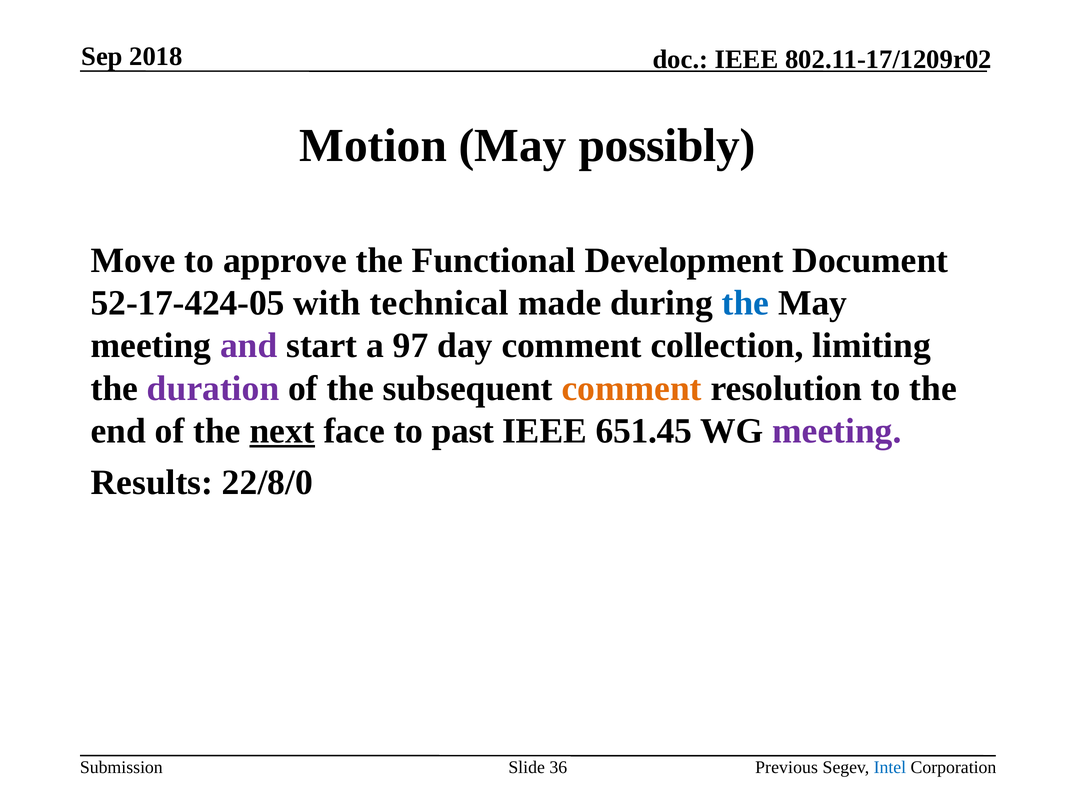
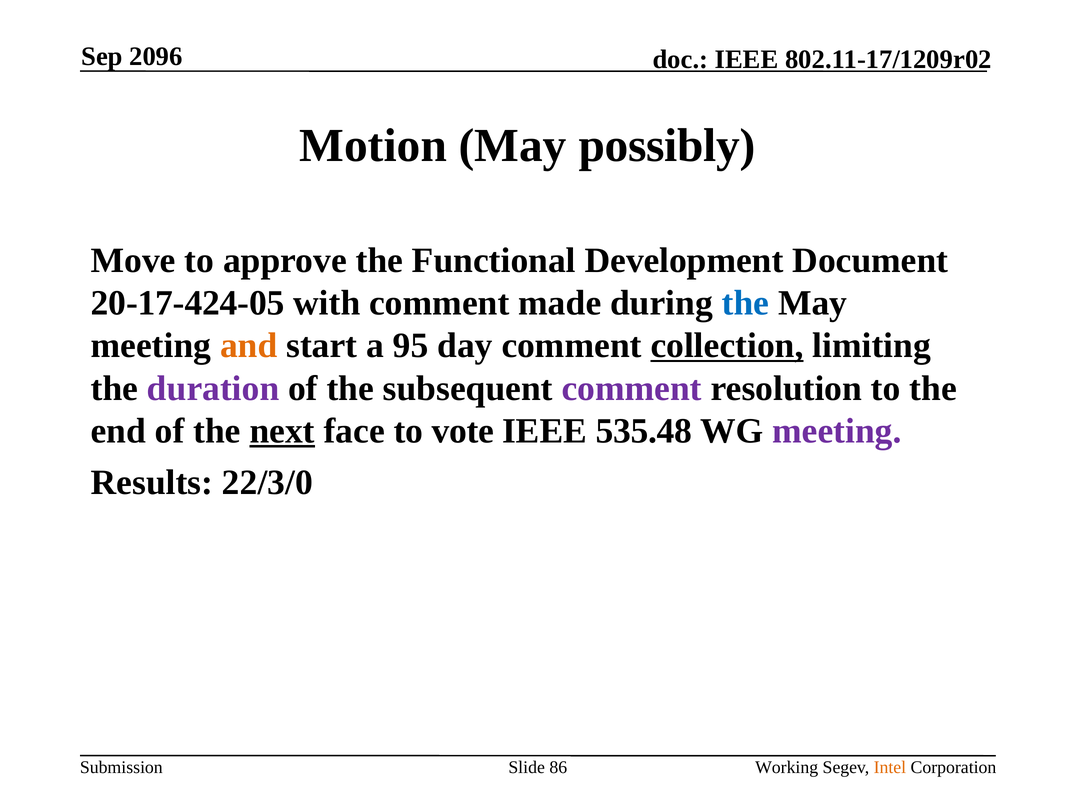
2018: 2018 -> 2096 (156, 57)
52-17-424-05: 52-17-424-05 -> 20-17-424-05 (188, 303)
with technical: technical -> comment (439, 303)
and colour: purple -> orange (249, 346)
97: 97 -> 95 (411, 346)
collection underline: none -> present (727, 346)
comment colour: orange -> purple (632, 388)
past: past -> vote (463, 431)
651.45: 651.45 -> 535.48 (644, 431)
22/8/0: 22/8/0 -> 22/3/0 (267, 483)
36: 36 -> 86 (558, 768)
Previous: Previous -> Working (787, 768)
Intel colour: blue -> orange (890, 768)
